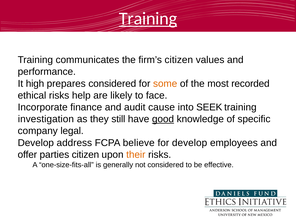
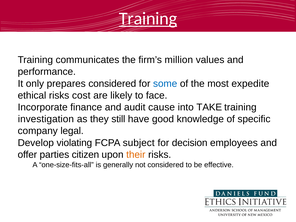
firm’s citizen: citizen -> million (179, 60)
high: high -> only (35, 84)
some colour: orange -> blue (165, 84)
recorded: recorded -> expedite (250, 84)
help: help -> cost (81, 95)
SEEK: SEEK -> TAKE (209, 107)
good underline: present -> none (163, 119)
address: address -> violating (74, 143)
believe: believe -> subject (139, 143)
for develop: develop -> decision (190, 143)
